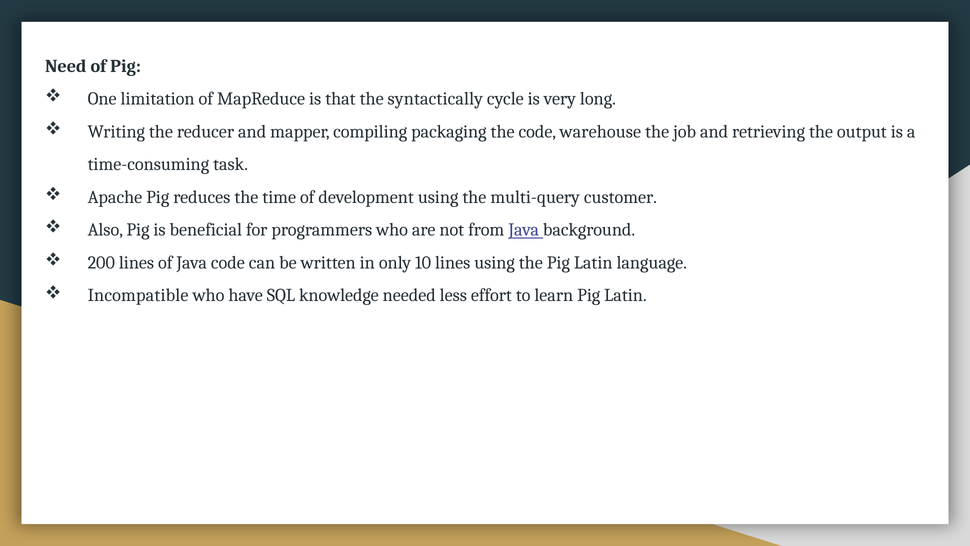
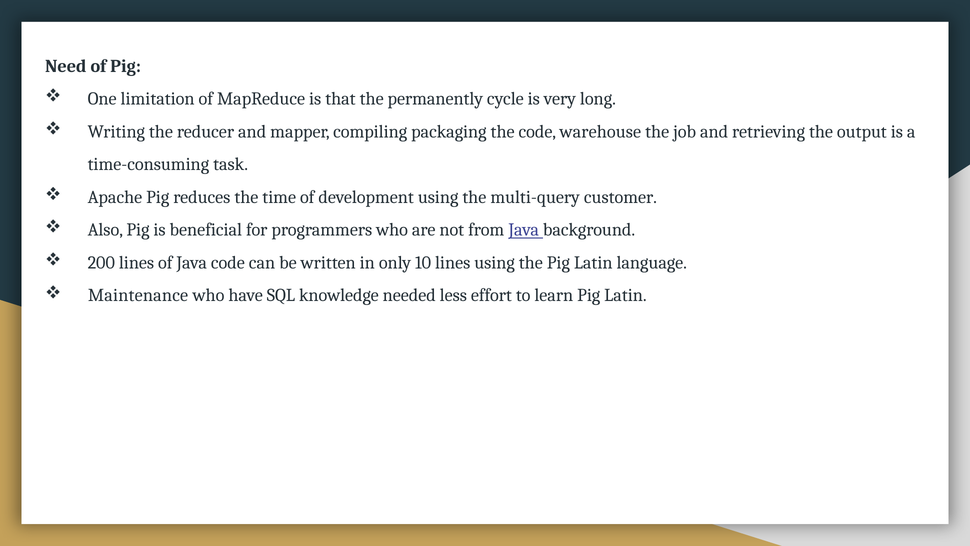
syntactically: syntactically -> permanently (435, 99)
Incompatible: Incompatible -> Maintenance (138, 295)
